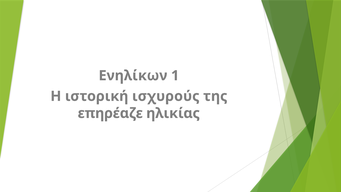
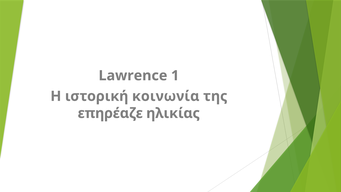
Ενηλίκων: Ενηλίκων -> Lawrence (133, 76)
ισχυρούς: ισχυρούς -> κοινωνία (166, 96)
